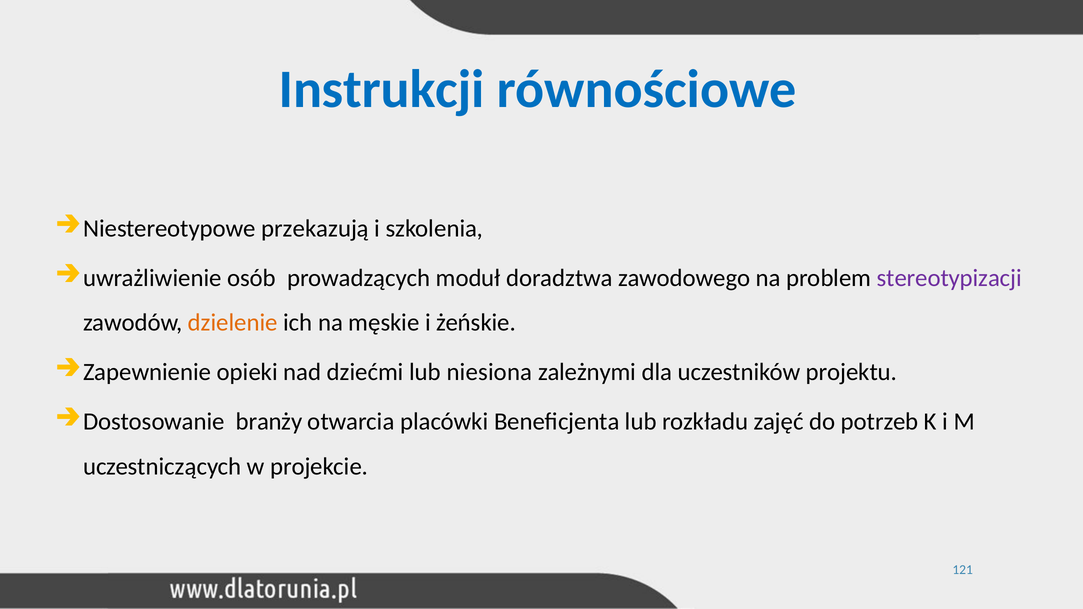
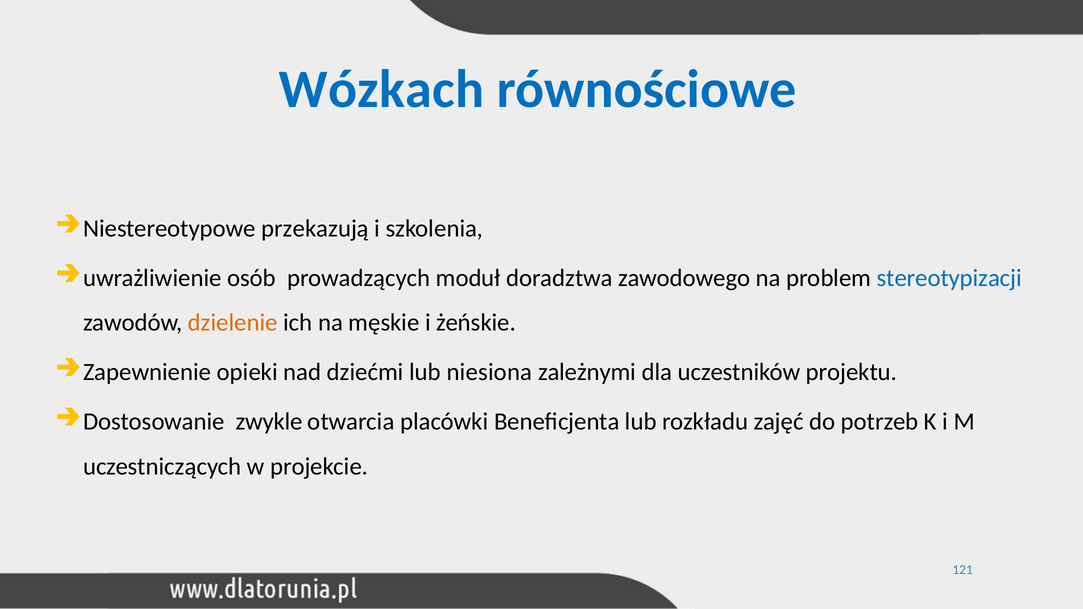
Instrukcji: Instrukcji -> Wózkach (382, 89)
stereotypizacji colour: purple -> blue (949, 278)
branży: branży -> zwykle (269, 422)
